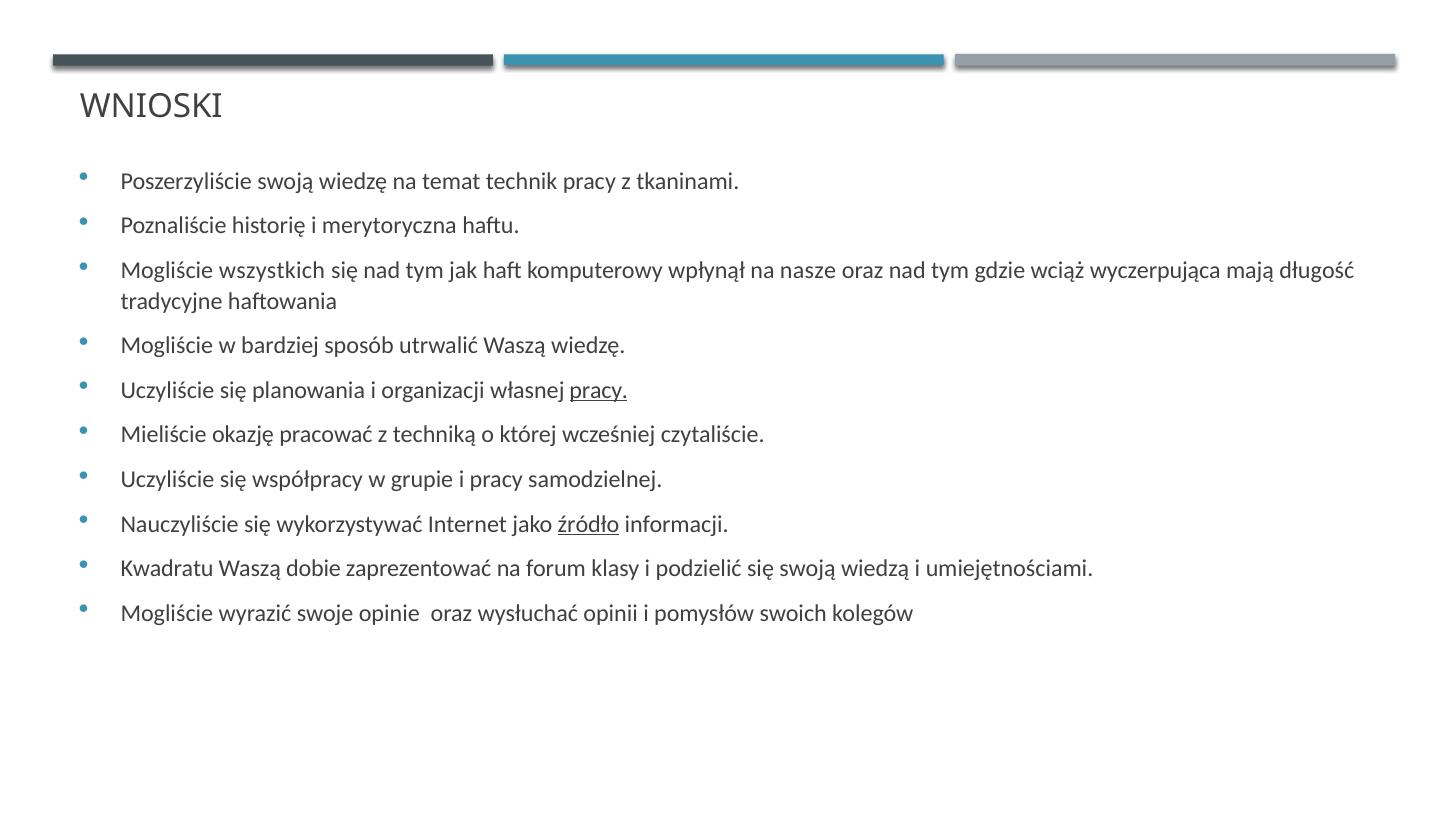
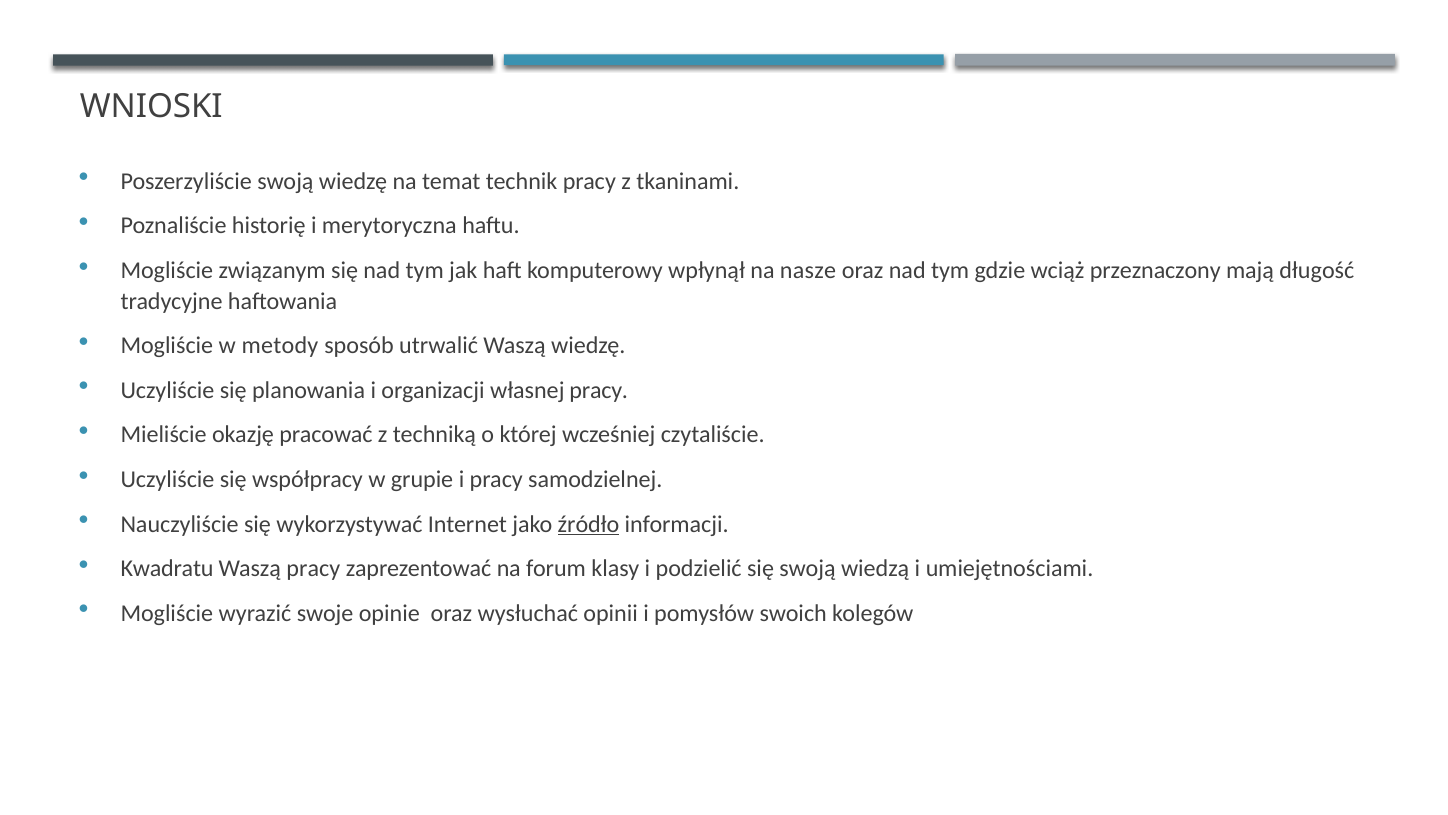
wszystkich: wszystkich -> związanym (272, 270)
wyczerpująca: wyczerpująca -> przeznaczony (1155, 270)
bardziej: bardziej -> metody (280, 346)
pracy underline: present -> none (599, 390)
Waszą dobie: dobie -> pracy (313, 568)
